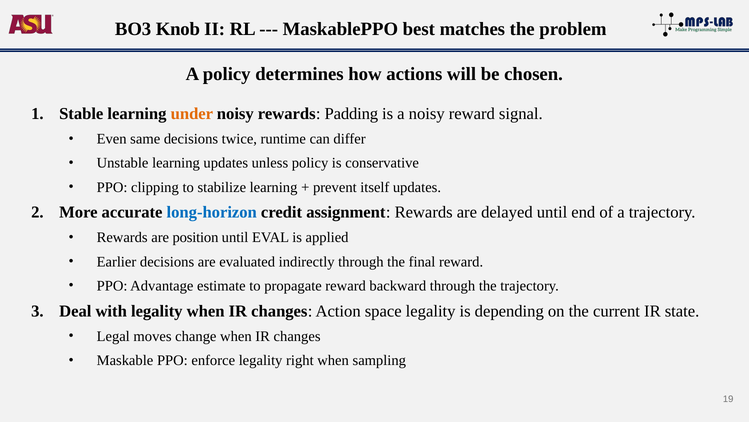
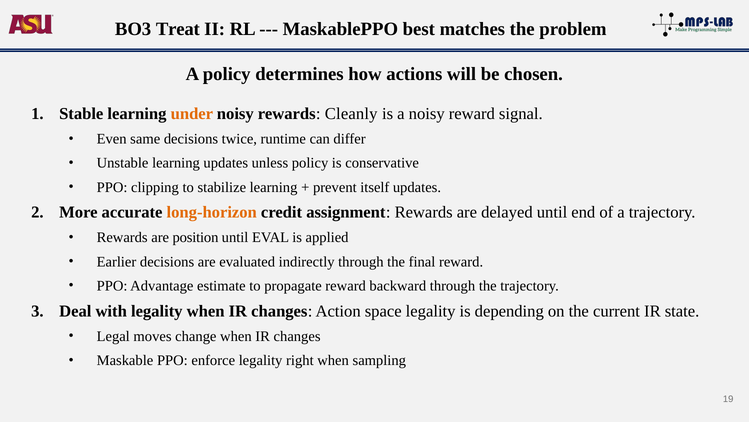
Knob: Knob -> Treat (178, 29)
Padding: Padding -> Cleanly (351, 114)
long-horizon colour: blue -> orange (212, 212)
